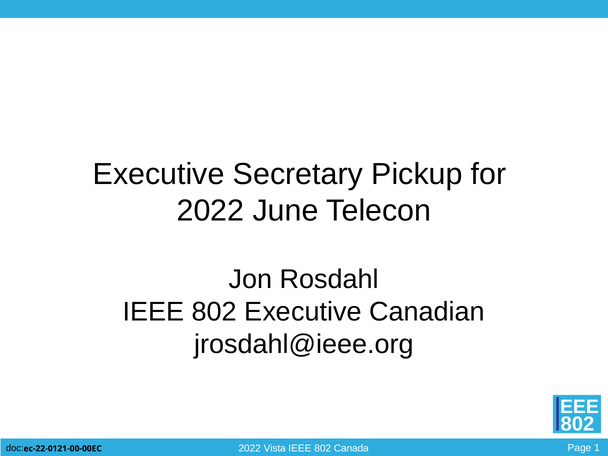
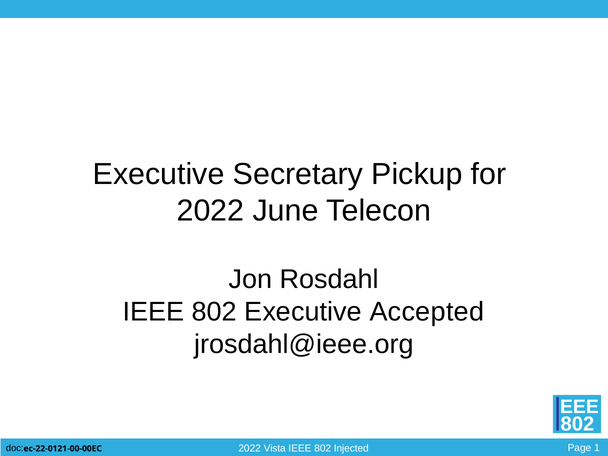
Canadian: Canadian -> Accepted (427, 312)
Canada: Canada -> Injected (351, 448)
